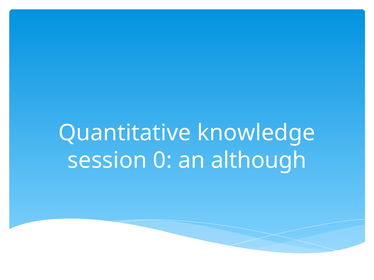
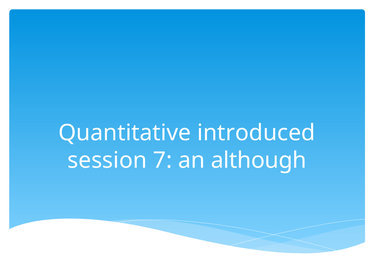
knowledge: knowledge -> introduced (256, 133)
0: 0 -> 7 (163, 161)
